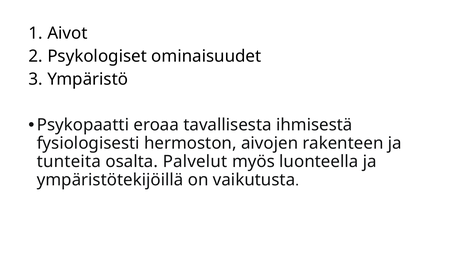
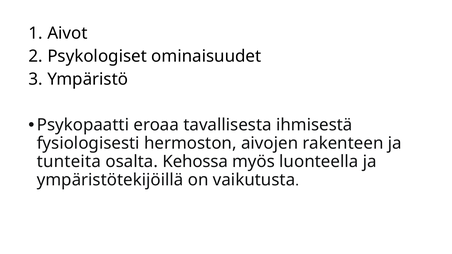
Palvelut: Palvelut -> Kehossa (195, 162)
